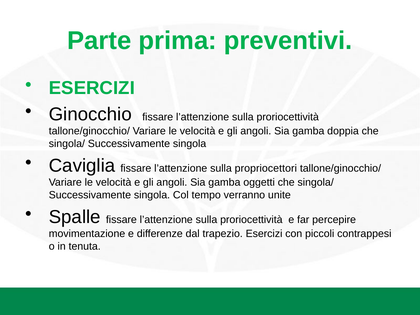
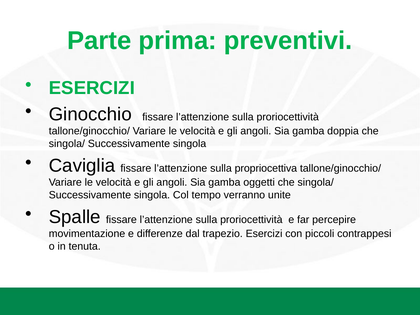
propriocettori: propriocettori -> propriocettiva (266, 168)
